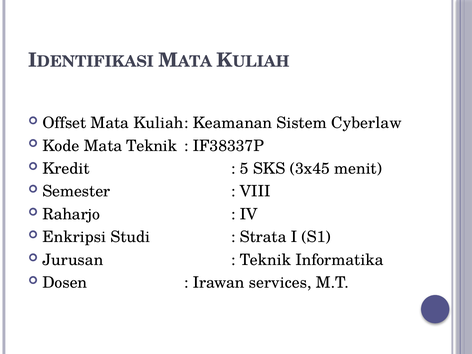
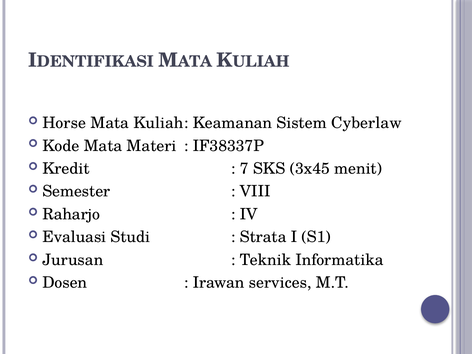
Offset: Offset -> Horse (64, 123)
Mata Teknik: Teknik -> Materi (152, 146)
5: 5 -> 7 (244, 169)
Enkripsi: Enkripsi -> Evaluasi (74, 237)
